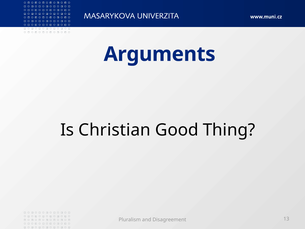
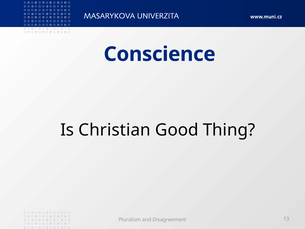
Arguments: Arguments -> Conscience (160, 54)
